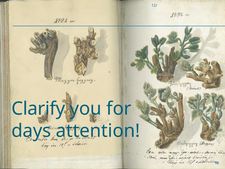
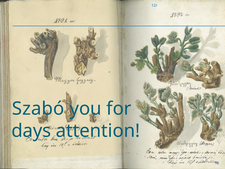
Clarify: Clarify -> Szabó (38, 108)
